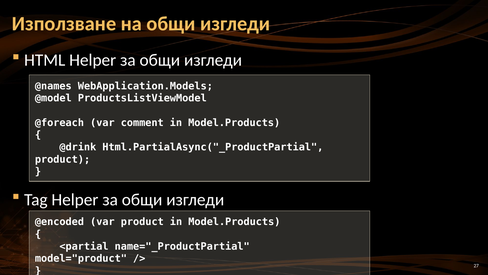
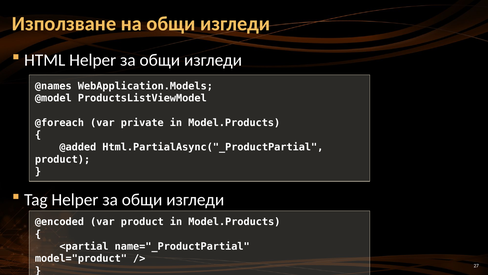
comment: comment -> private (142, 122)
@drink: @drink -> @added (78, 147)
